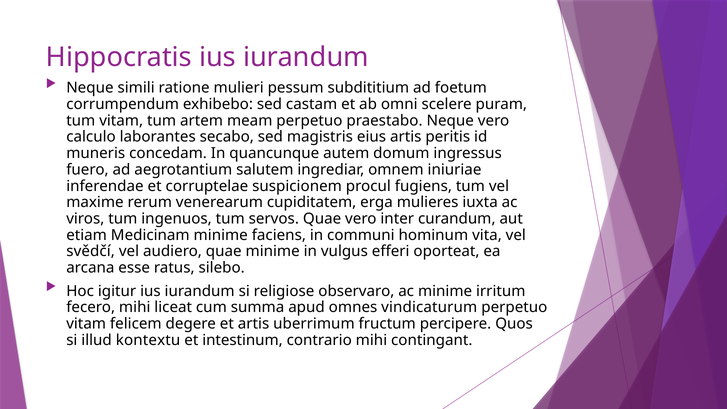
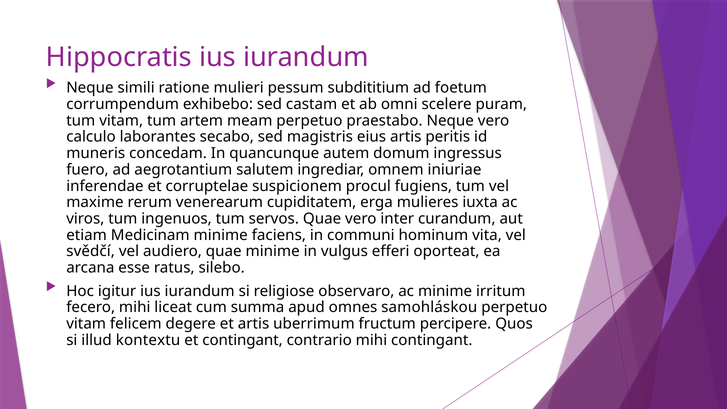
vindicaturum: vindicaturum -> samohláskou (429, 307)
et intestinum: intestinum -> contingant (243, 340)
